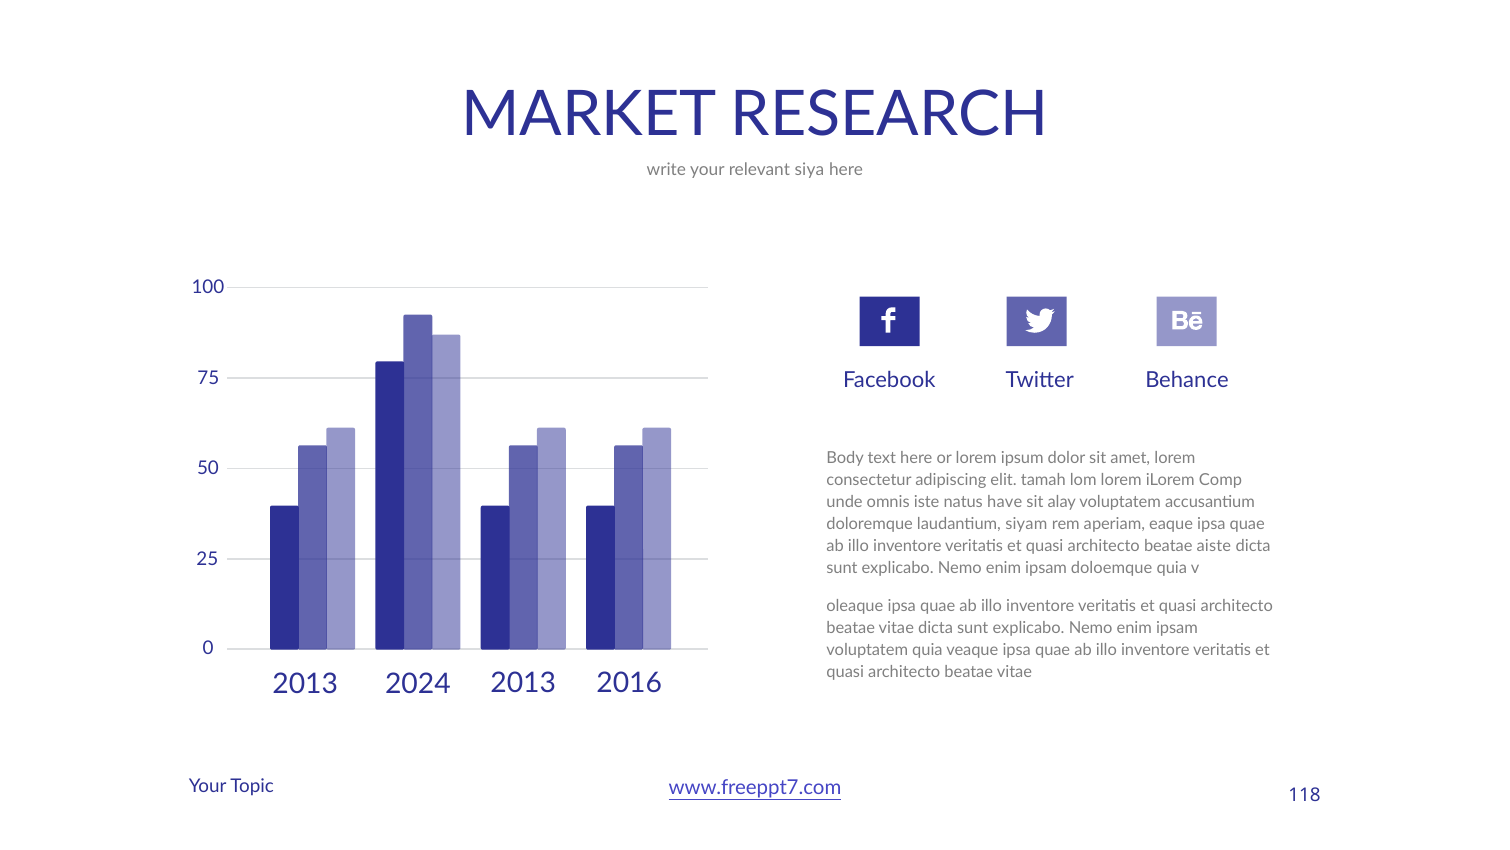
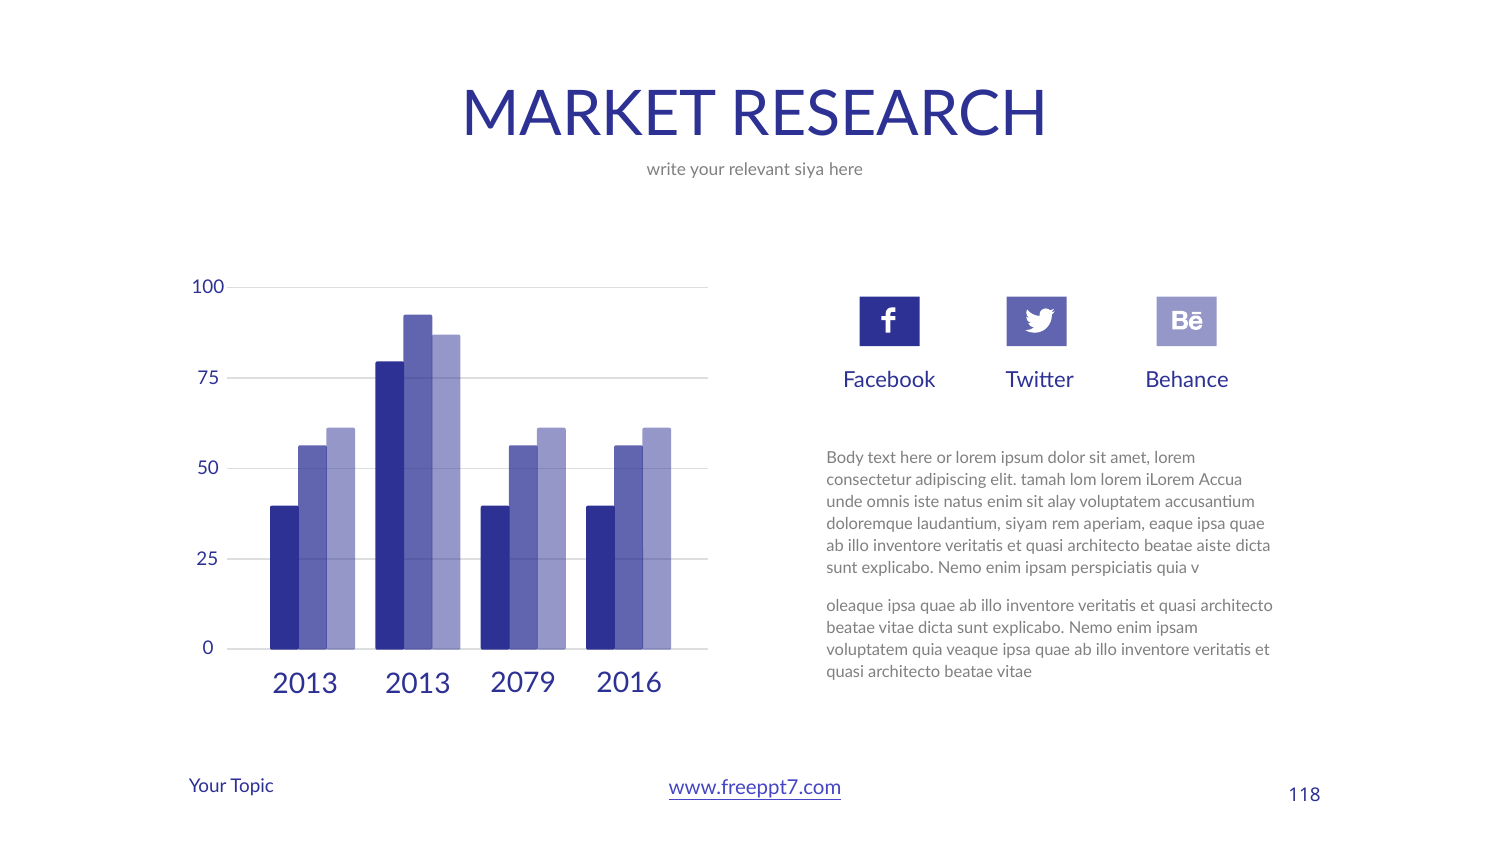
Comp: Comp -> Accua (1221, 480)
natus have: have -> enim (1005, 502)
doloemque: doloemque -> perspiciatis (1112, 568)
2013: 2013 -> 2079 (523, 683)
2024: 2024 -> 2013 (418, 684)
